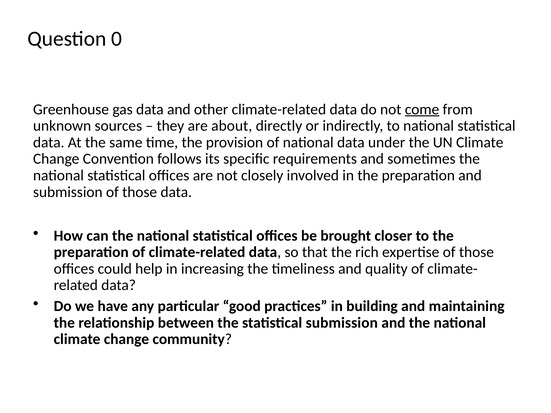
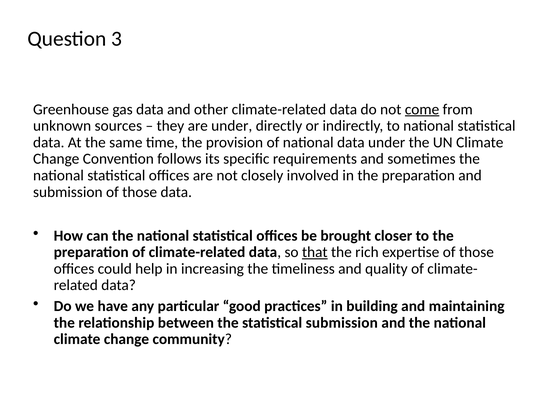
0: 0 -> 3 (117, 39)
are about: about -> under (232, 126)
that underline: none -> present (315, 252)
